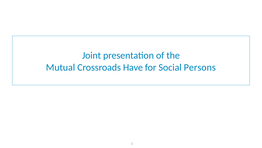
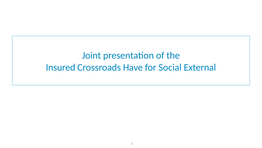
Mutual: Mutual -> Insured (61, 67)
Persons: Persons -> External (200, 67)
